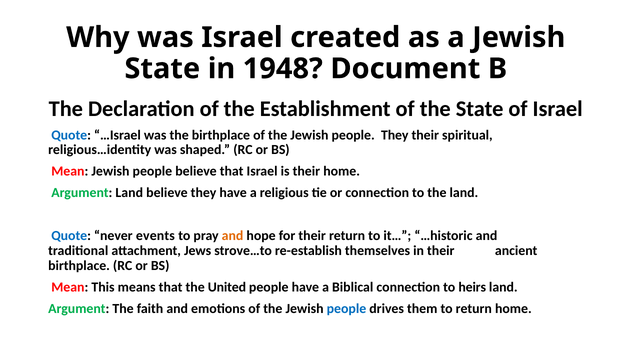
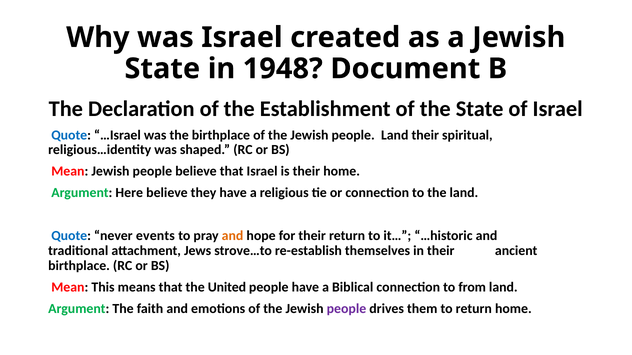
people They: They -> Land (395, 135)
Argument Land: Land -> Here (129, 193)
heirs: heirs -> from (472, 288)
people colour: blue -> purple (346, 309)
